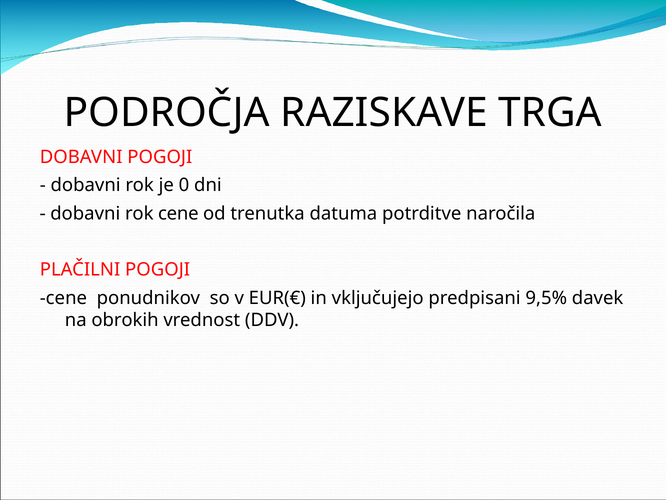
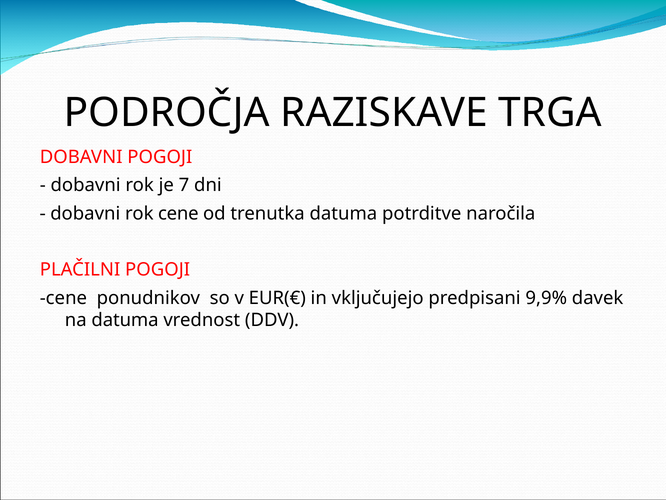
0: 0 -> 7 (184, 185)
9,5%: 9,5% -> 9,9% (546, 298)
na obrokih: obrokih -> datuma (125, 320)
